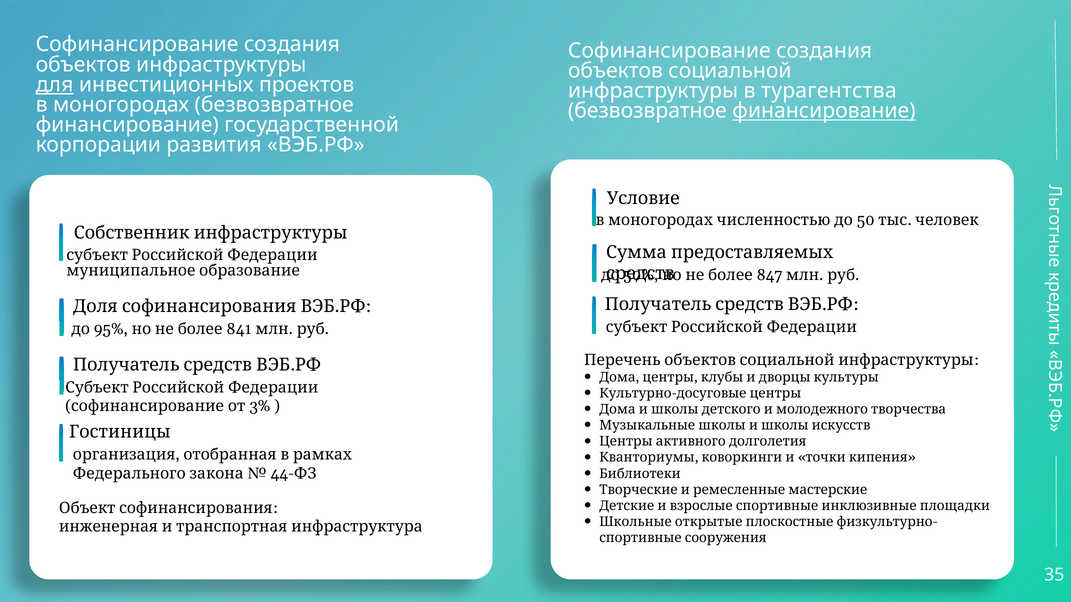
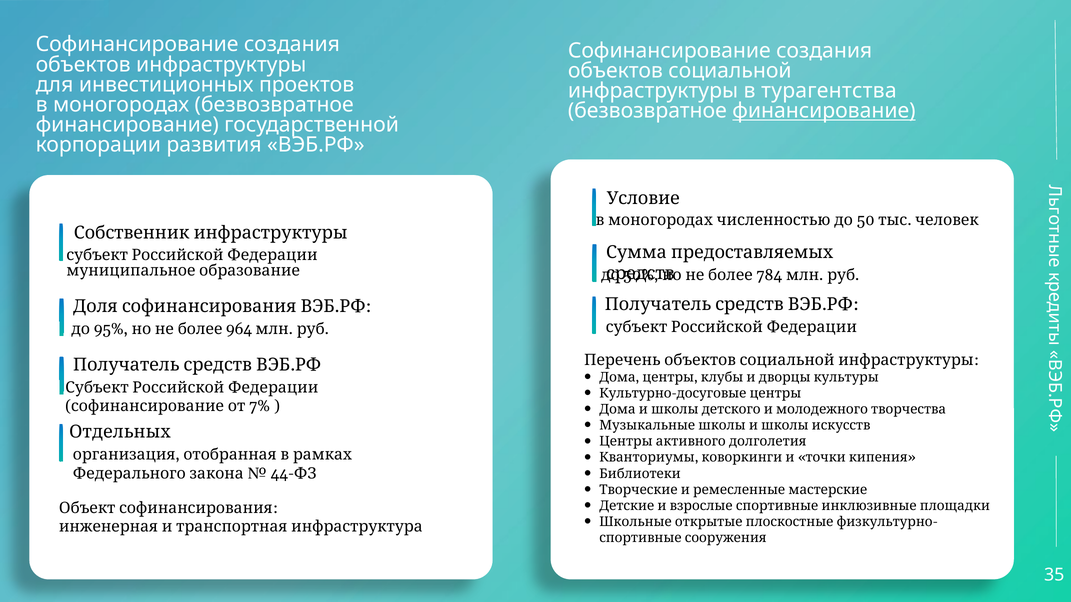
для underline: present -> none (55, 85)
847: 847 -> 784 (769, 275)
841: 841 -> 964 (239, 329)
3%: 3% -> 7% (260, 407)
Гостиницы: Гостиницы -> Отдельных (120, 432)
